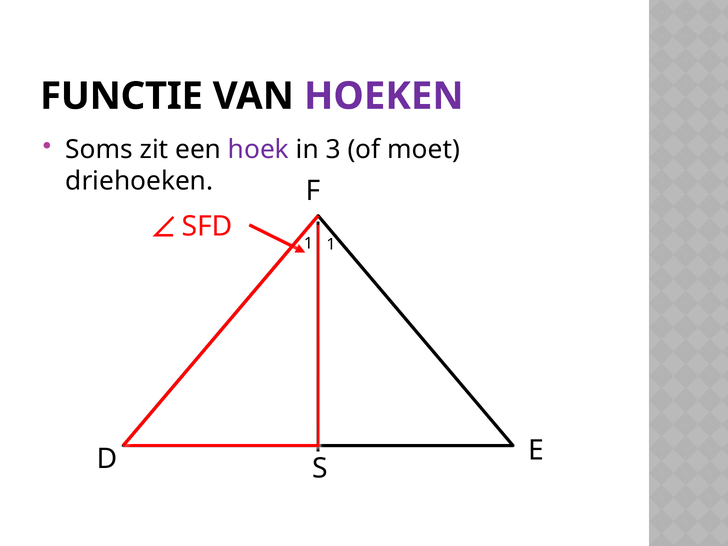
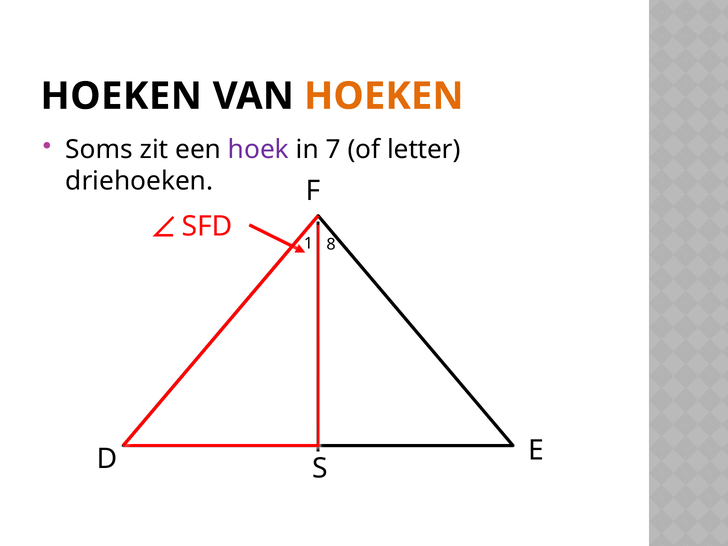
FUNCTIE: FUNCTIE -> HOEKEN (121, 96)
HOEKEN colour: purple -> orange (384, 96)
3: 3 -> 7 (333, 149)
moet: moet -> letter (424, 149)
1: 1 -> 8 (331, 245)
